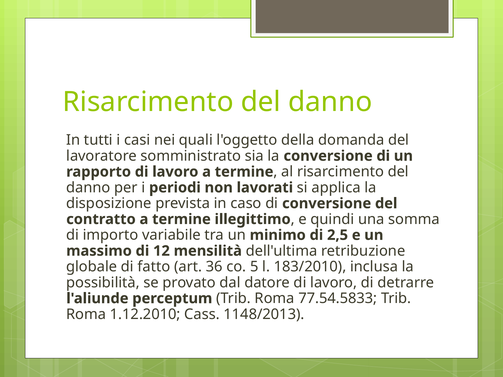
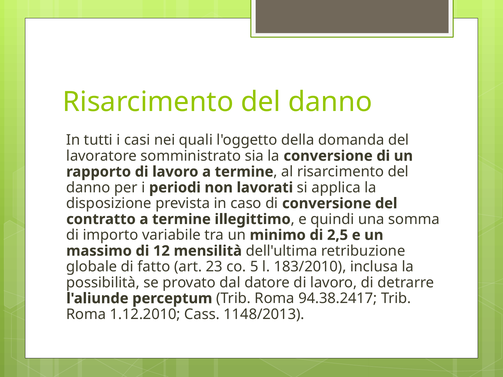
36: 36 -> 23 (214, 267)
77.54.5833: 77.54.5833 -> 94.38.2417 (338, 299)
